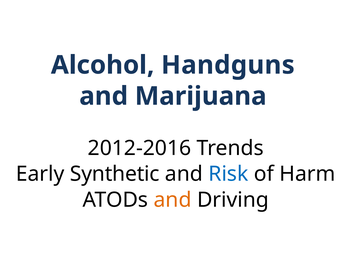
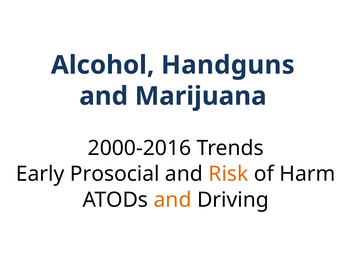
2012-2016: 2012-2016 -> 2000-2016 (139, 148)
Synthetic: Synthetic -> Prosocial (115, 174)
Risk colour: blue -> orange (228, 174)
